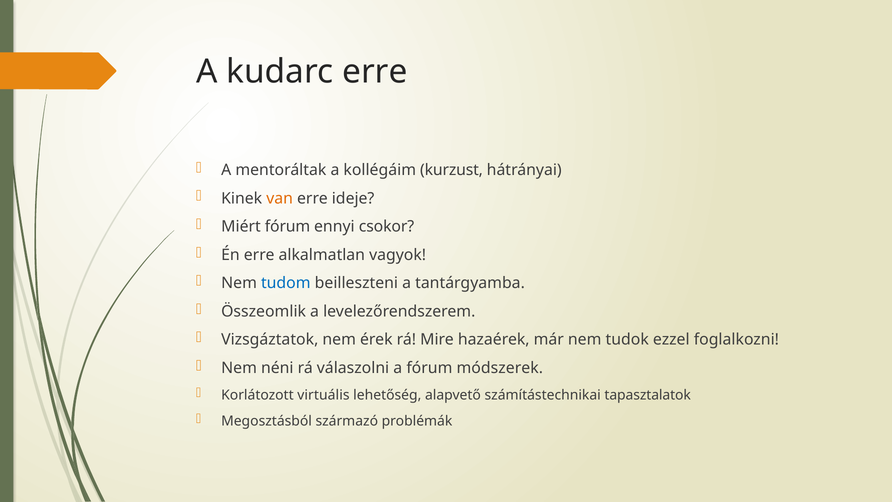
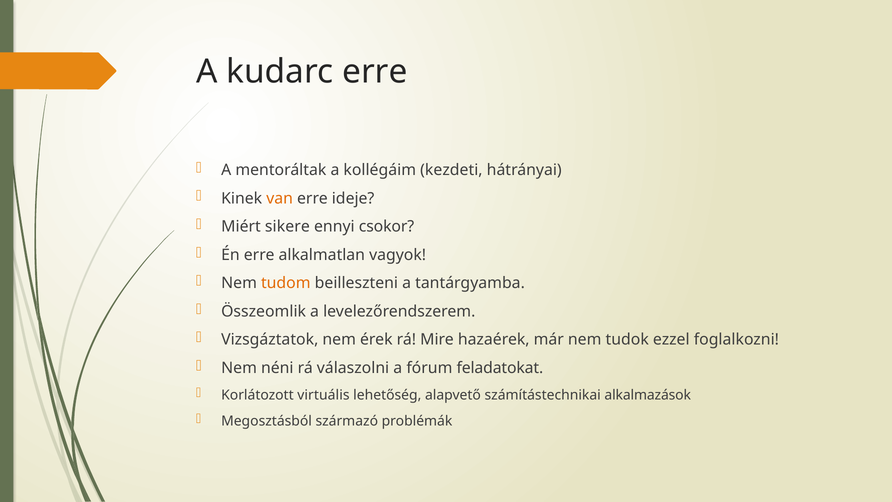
kurzust: kurzust -> kezdeti (451, 170)
Miért fórum: fórum -> sikere (287, 227)
tudom colour: blue -> orange (286, 283)
módszerek: módszerek -> feladatokat (500, 368)
tapasztalatok: tapasztalatok -> alkalmazások (648, 395)
